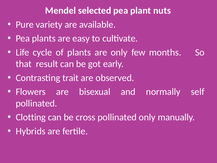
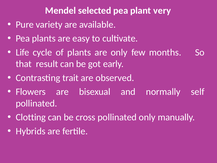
nuts: nuts -> very (162, 11)
